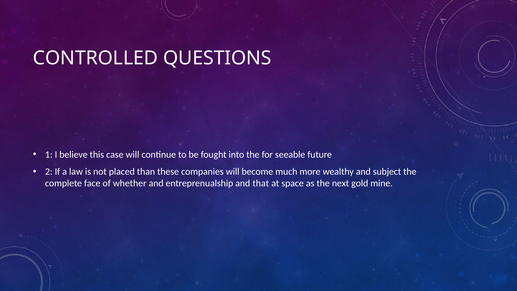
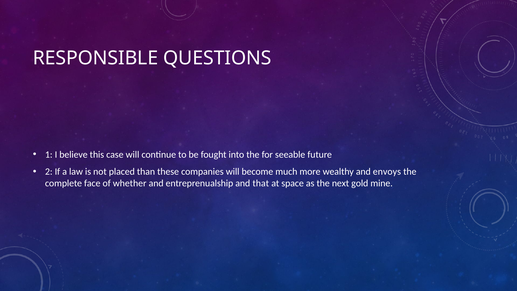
CONTROLLED: CONTROLLED -> RESPONSIBLE (96, 58)
subject: subject -> envoys (387, 172)
